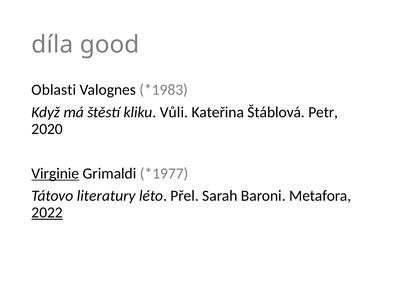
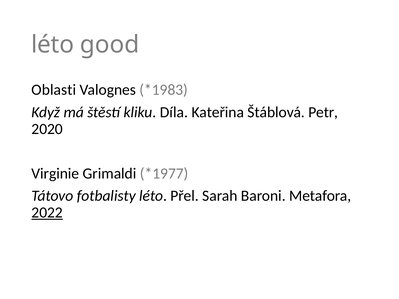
díla: díla -> léto (53, 45)
Vůli: Vůli -> Díla (174, 112)
Virginie underline: present -> none (55, 174)
literatury: literatury -> fotbalisty (106, 196)
